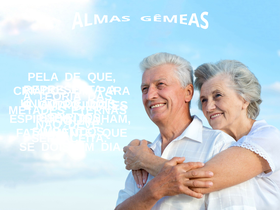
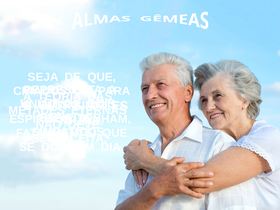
PELA: PELA -> SEJA (43, 77)
